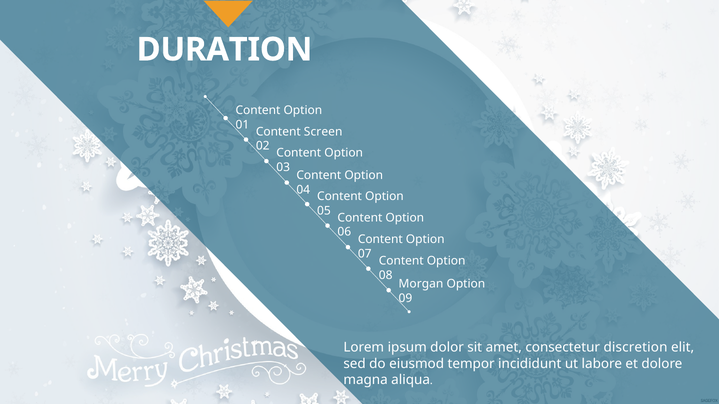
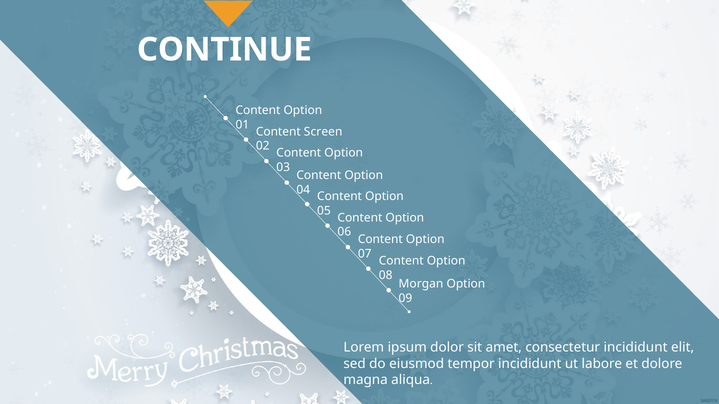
DURATION: DURATION -> CONTINUE (224, 50)
consectetur discretion: discretion -> incididunt (636, 348)
